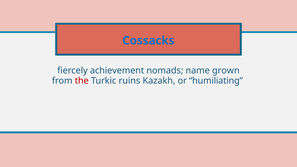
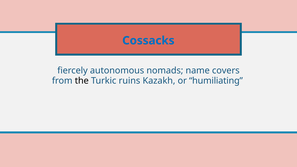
achievement: achievement -> autonomous (117, 70)
grown: grown -> covers (226, 70)
the colour: red -> black (82, 81)
